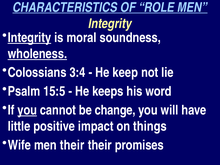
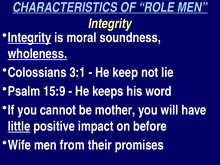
3:4: 3:4 -> 3:1 (77, 73)
15:5: 15:5 -> 15:9 (54, 91)
you underline: present -> none (27, 110)
change: change -> mother (115, 110)
little underline: none -> present (19, 126)
things: things -> before (150, 126)
men their: their -> from (72, 145)
